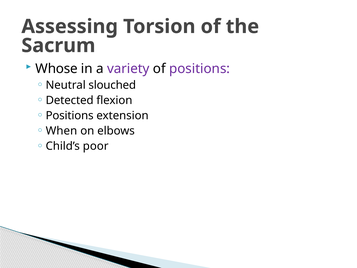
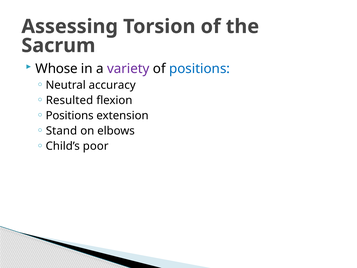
positions colour: purple -> blue (200, 69)
slouched: slouched -> accuracy (112, 85)
Detected: Detected -> Resulted (69, 100)
When: When -> Stand (61, 131)
